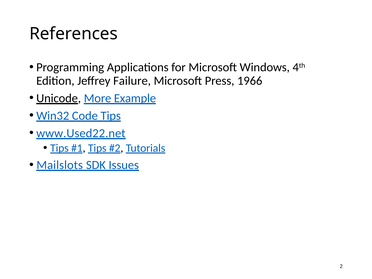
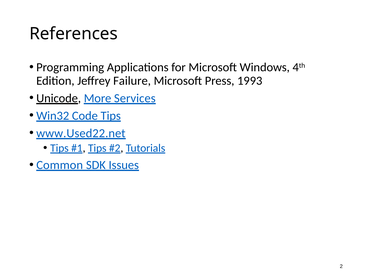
1966: 1966 -> 1993 (250, 81)
Example: Example -> Services (135, 98)
Mailslots: Mailslots -> Common (60, 165)
